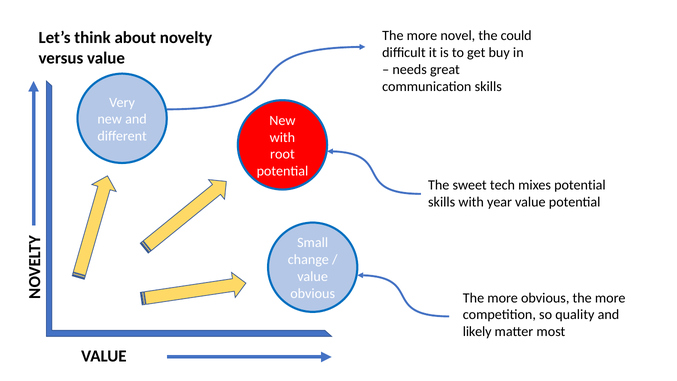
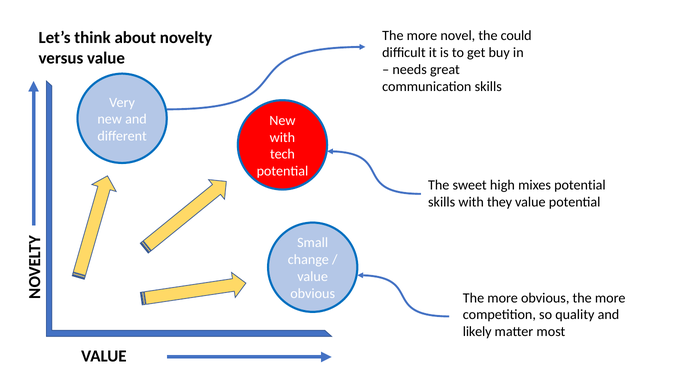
root: root -> tech (282, 154)
tech: tech -> high (502, 185)
year: year -> they (500, 202)
